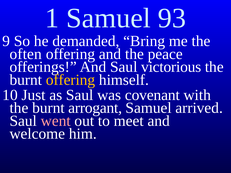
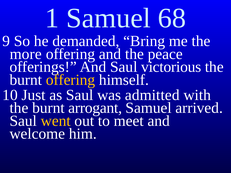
93: 93 -> 68 (172, 18)
often: often -> more (26, 54)
covenant: covenant -> admitted (152, 95)
went colour: pink -> yellow (56, 121)
